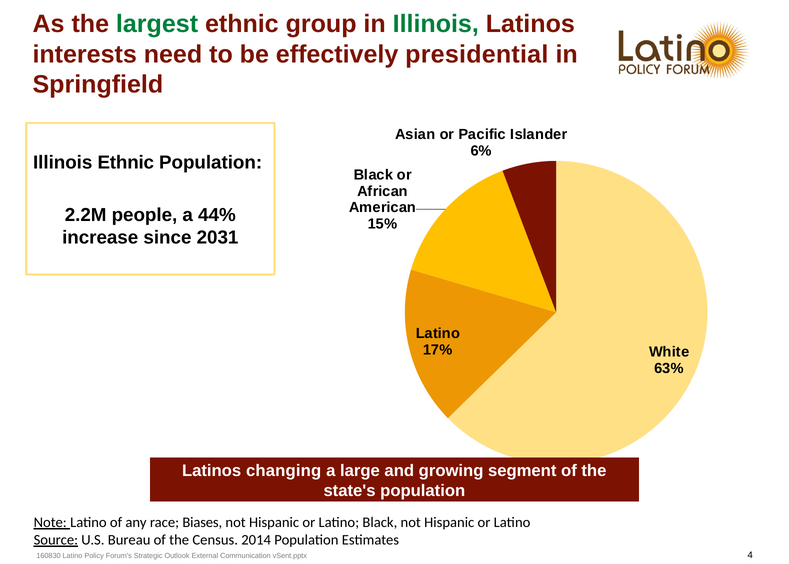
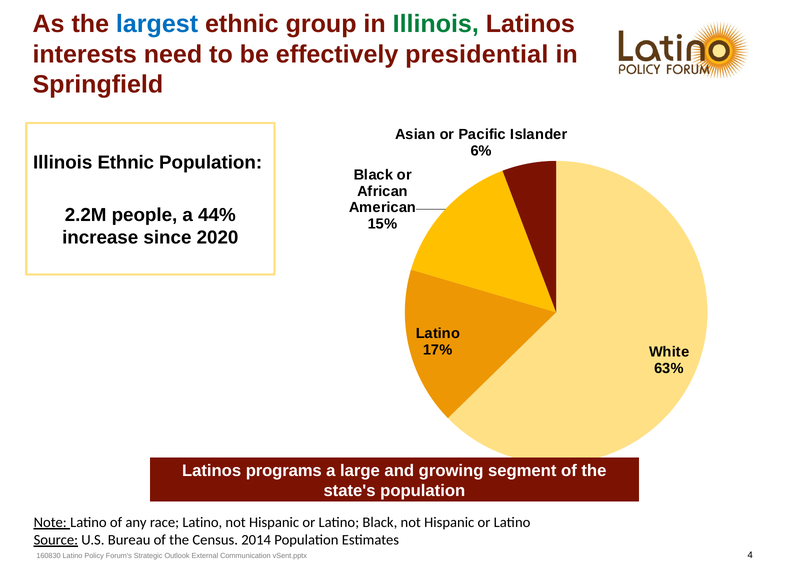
largest colour: green -> blue (157, 24)
2031: 2031 -> 2020 (218, 237)
changing: changing -> programs (284, 470)
race Biases: Biases -> Latino (202, 522)
